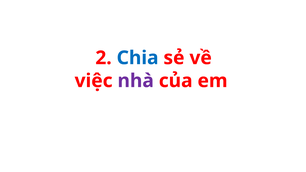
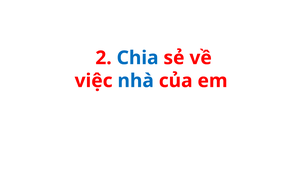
nhà colour: purple -> blue (136, 81)
